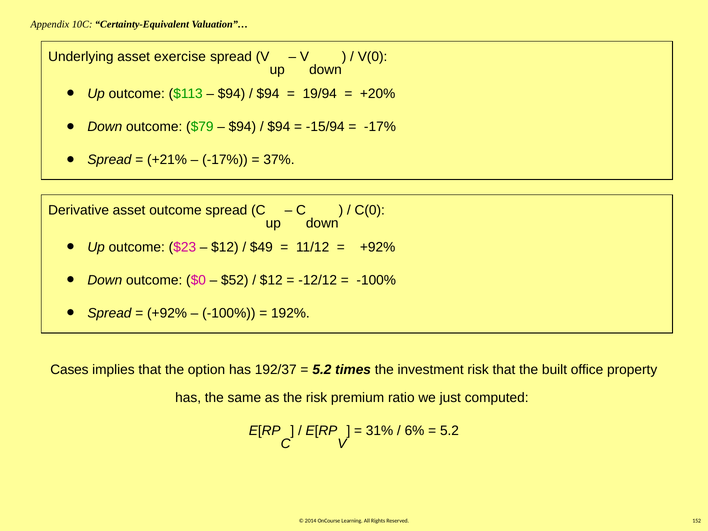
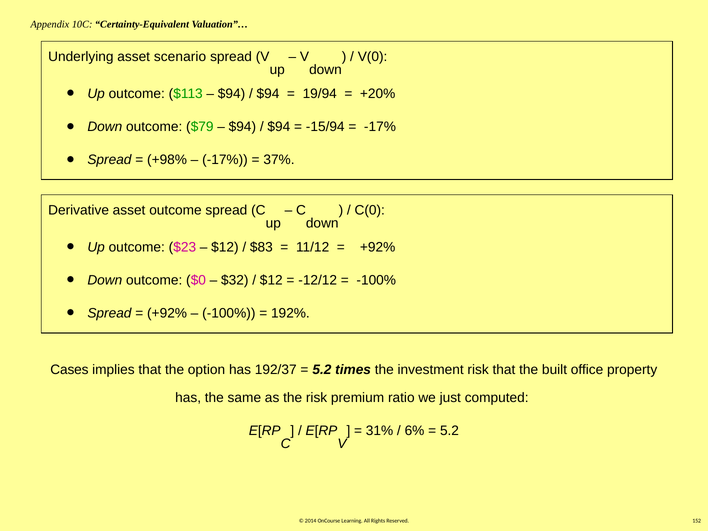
exercise: exercise -> scenario (180, 57)
+21%: +21% -> +98% (167, 160)
$49: $49 -> $83 (261, 247)
$52: $52 -> $32 (235, 280)
